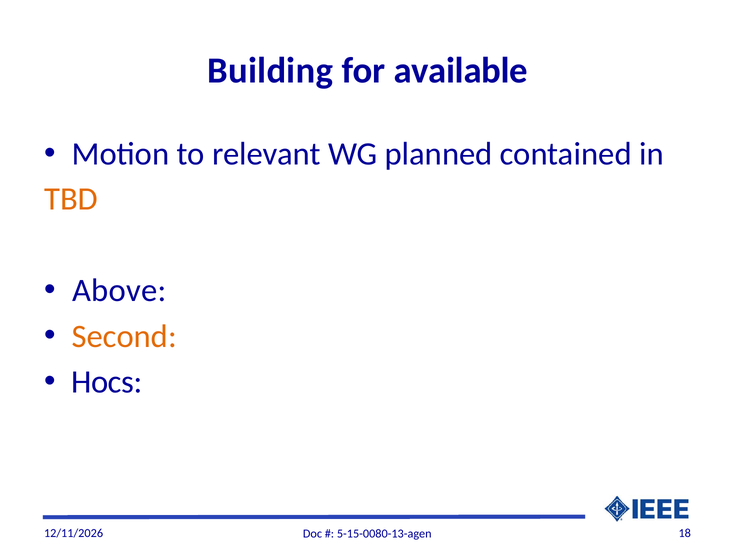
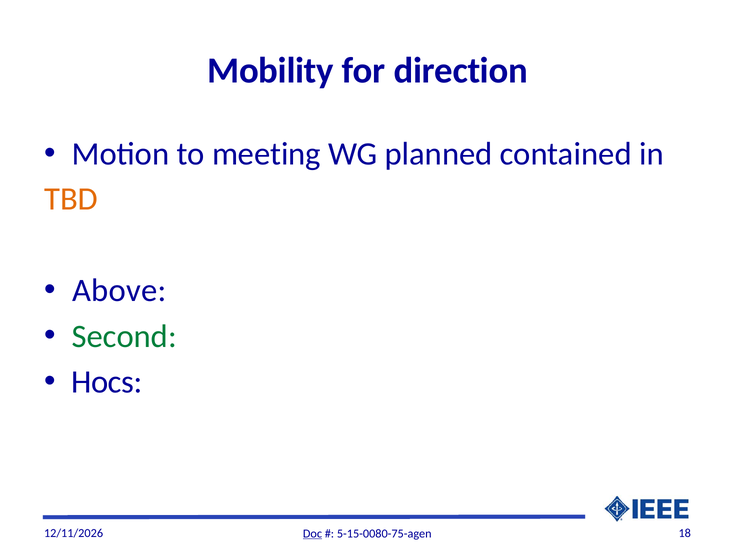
Building: Building -> Mobility (270, 71)
available: available -> direction (461, 71)
relevant: relevant -> meeting (266, 154)
Second colour: orange -> green (124, 337)
Doc underline: none -> present (313, 534)
5-15-0080-13-agen: 5-15-0080-13-agen -> 5-15-0080-75-agen (384, 534)
